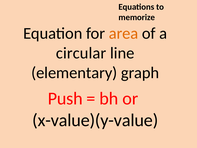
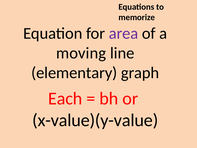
area colour: orange -> purple (124, 33)
circular: circular -> moving (81, 53)
Push: Push -> Each (65, 98)
